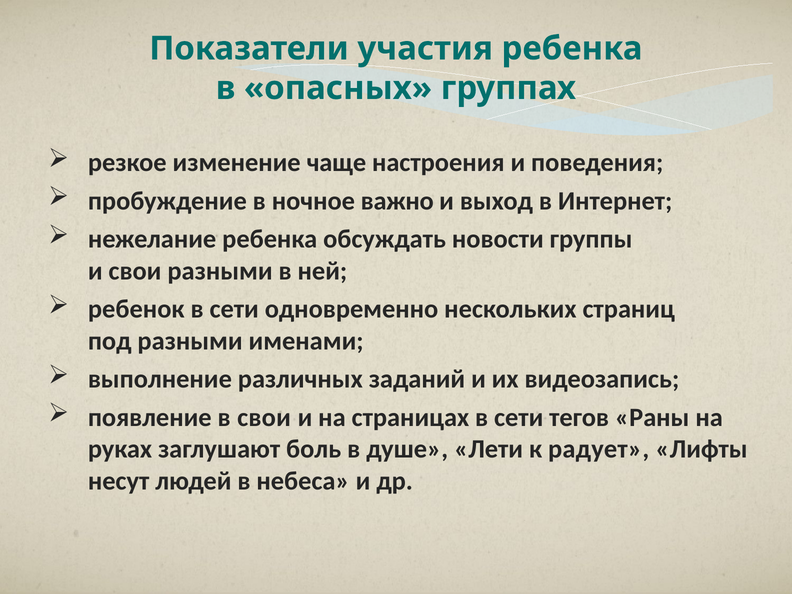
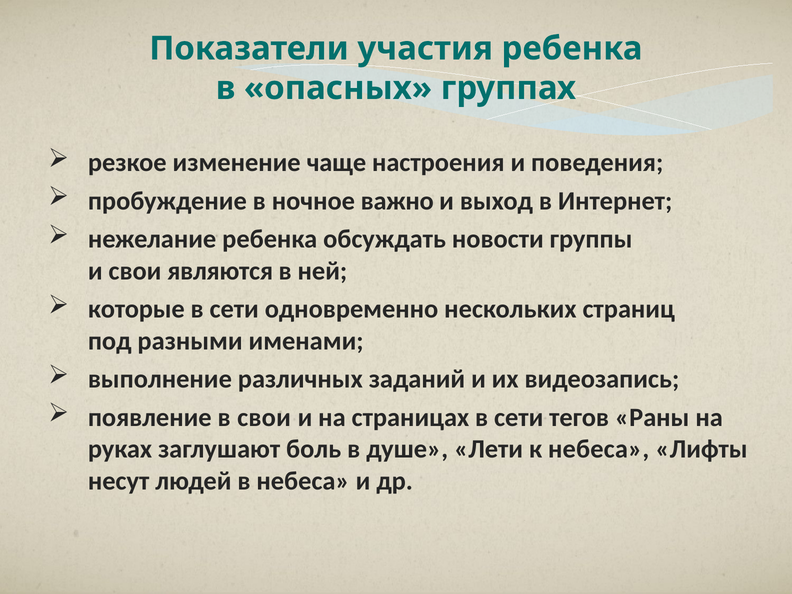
свои разными: разными -> являются (220, 271)
ребенок: ребенок -> которые (136, 309)
к радует: радует -> небеса (599, 449)
